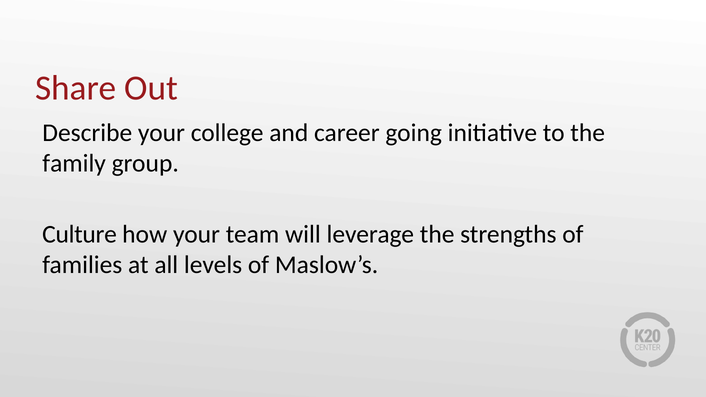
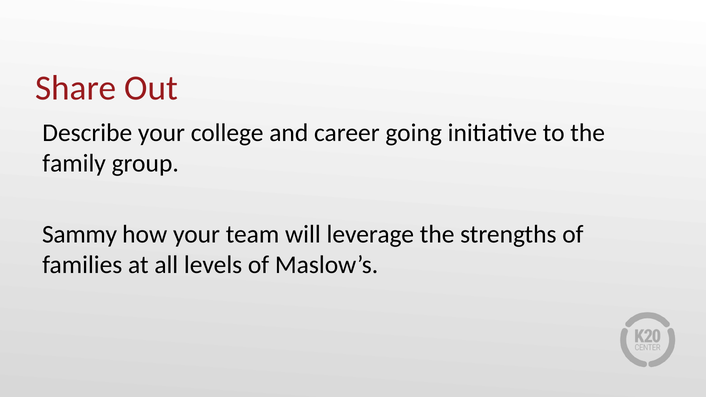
Culture: Culture -> Sammy (80, 235)
